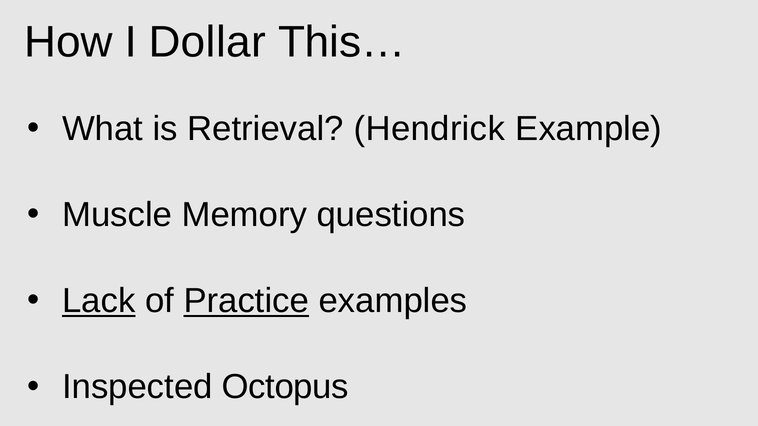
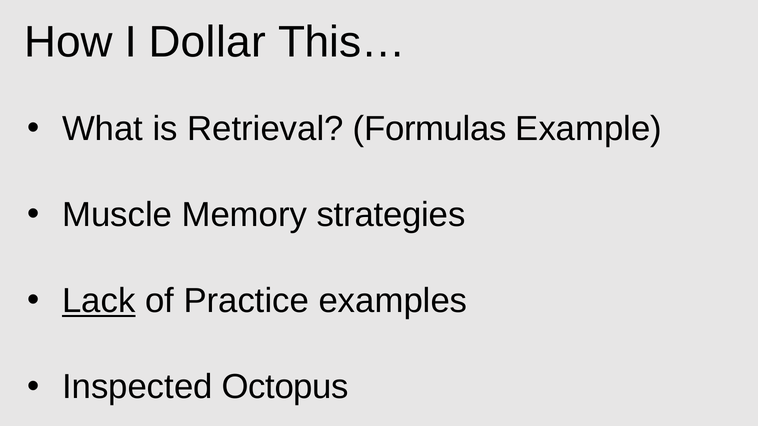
Hendrick: Hendrick -> Formulas (430, 129)
questions: questions -> strategies (391, 215)
Practice underline: present -> none (246, 301)
